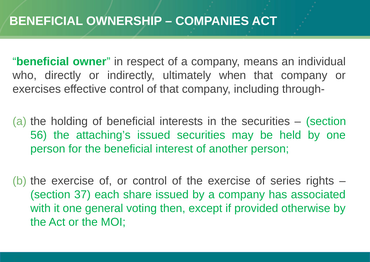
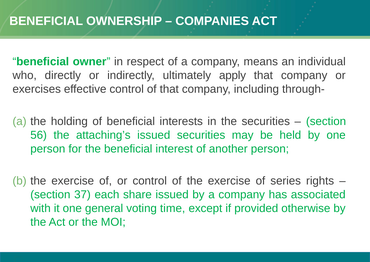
when: when -> apply (233, 75)
then: then -> time (173, 208)
